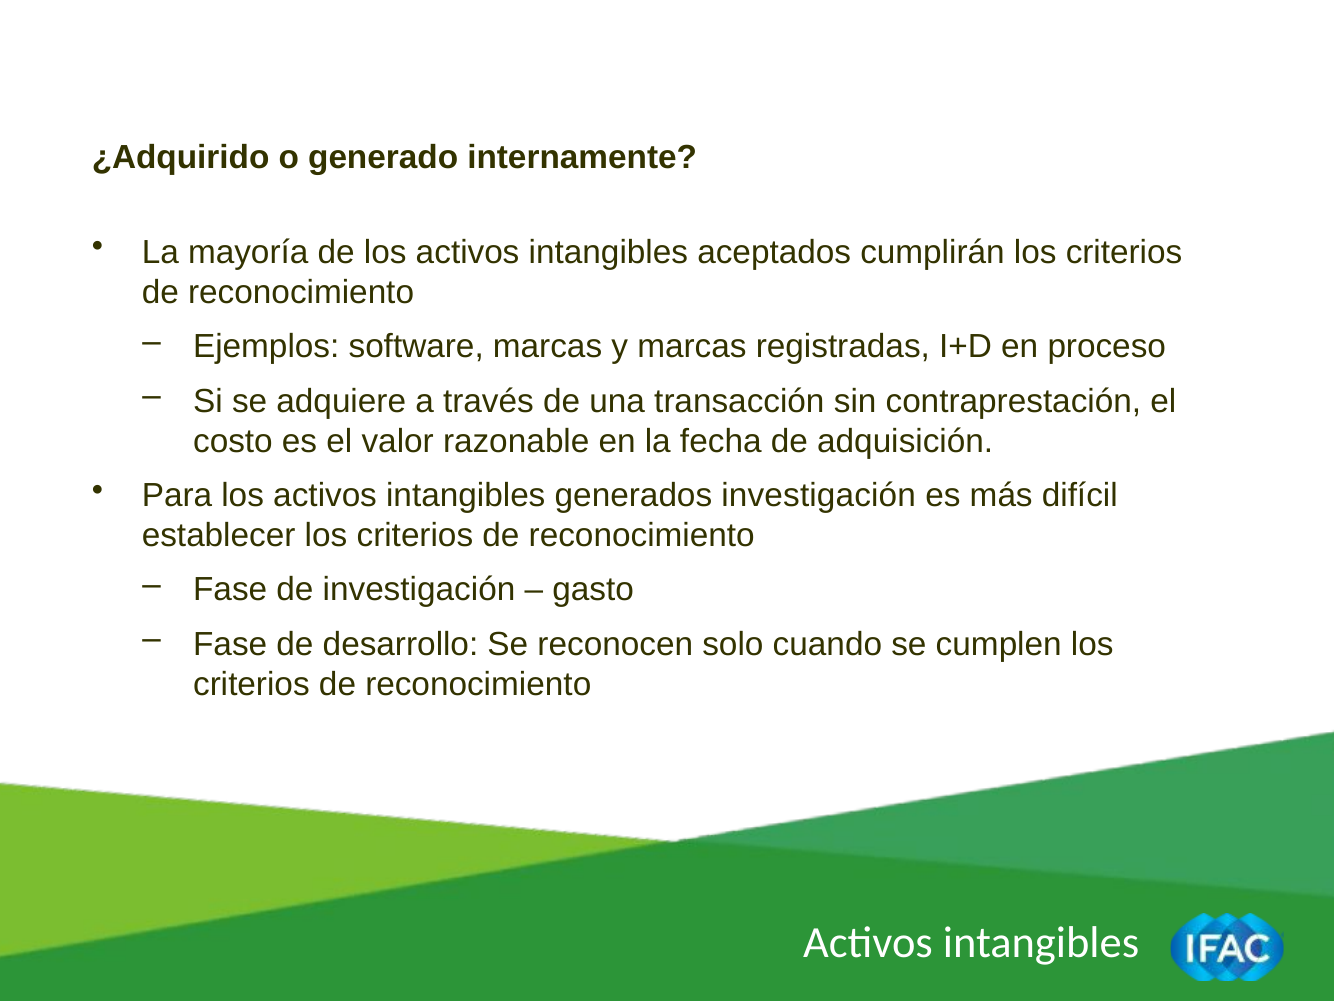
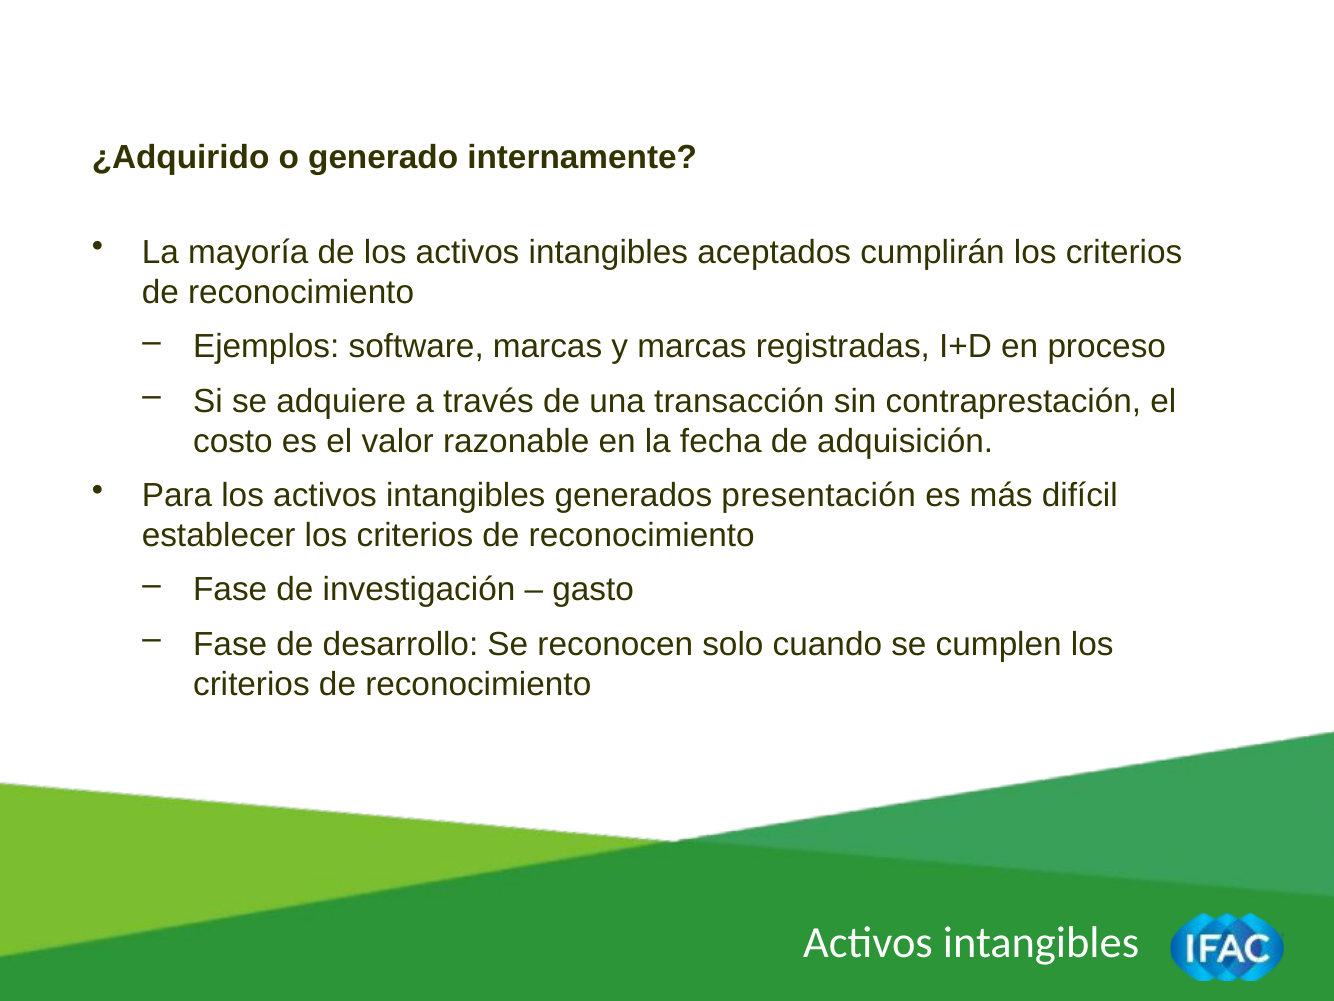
generados investigación: investigación -> presentación (819, 495)
